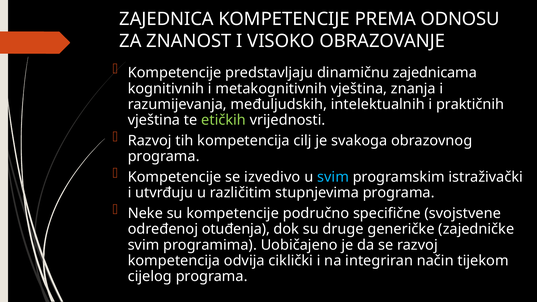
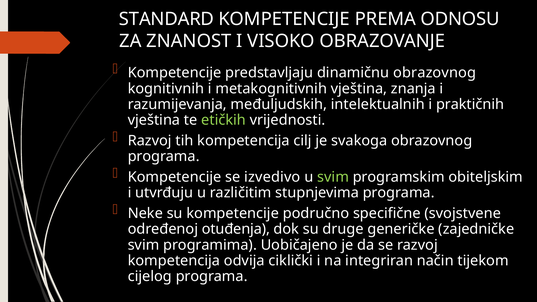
ZAJEDNICA: ZAJEDNICA -> STANDARD (167, 19)
dinamičnu zajednicama: zajednicama -> obrazovnog (435, 73)
svim colour: light blue -> light green (333, 177)
istraživački: istraživački -> obiteljskim (486, 177)
